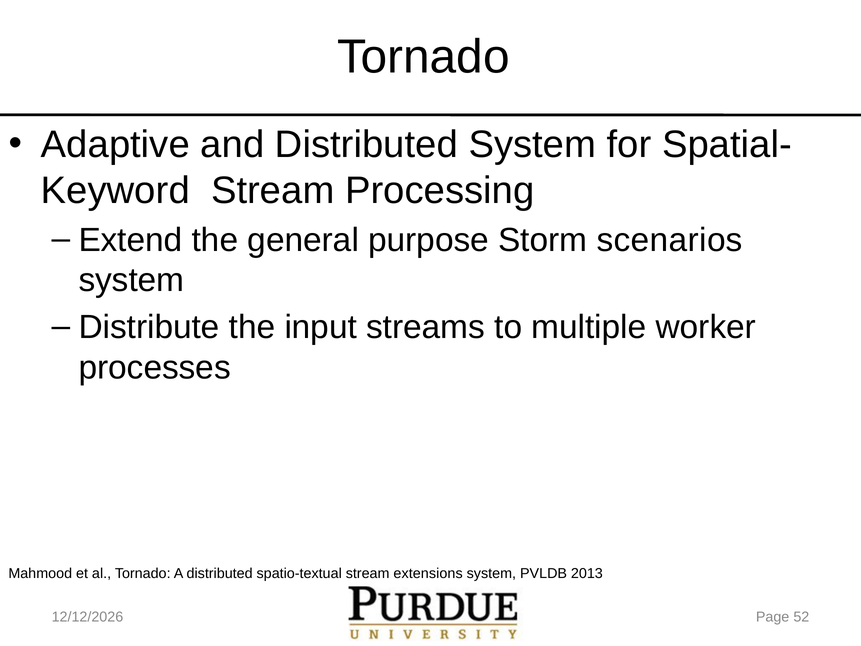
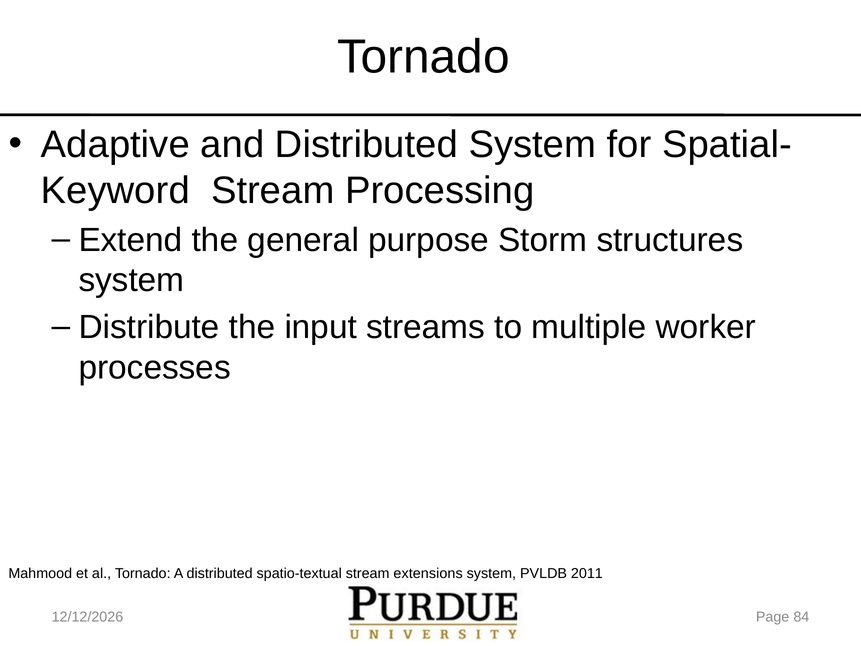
scenarios: scenarios -> structures (670, 240)
2013: 2013 -> 2011 (587, 573)
52: 52 -> 84 (801, 617)
